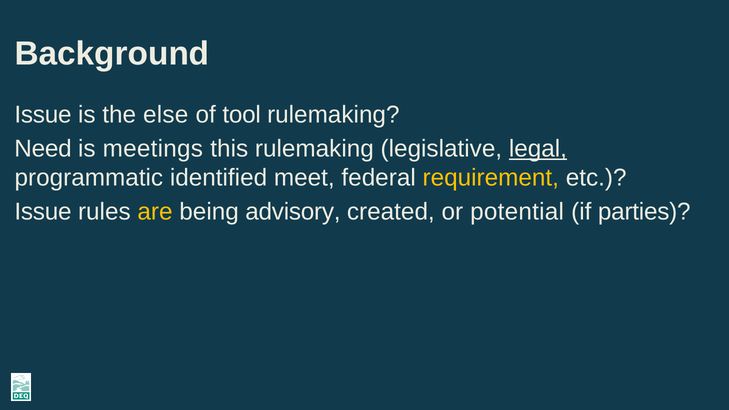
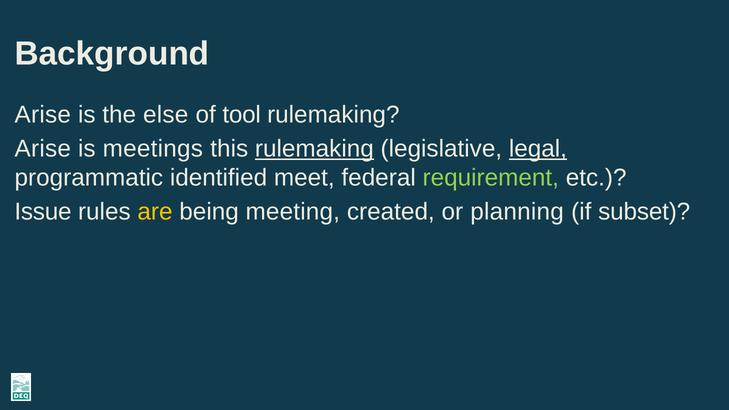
Issue: Issue -> Arise (43, 115)
Need: Need -> Arise (43, 149)
rulemaking underline: none -> present (314, 149)
requirement colour: yellow -> light green (491, 178)
advisory: advisory -> meeting (293, 212)
potential: potential -> planning (517, 212)
parties: parties -> subset (644, 212)
